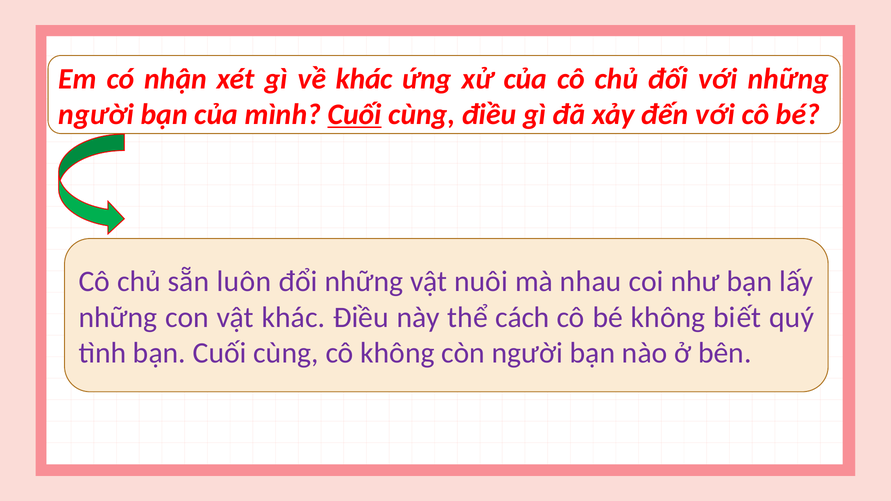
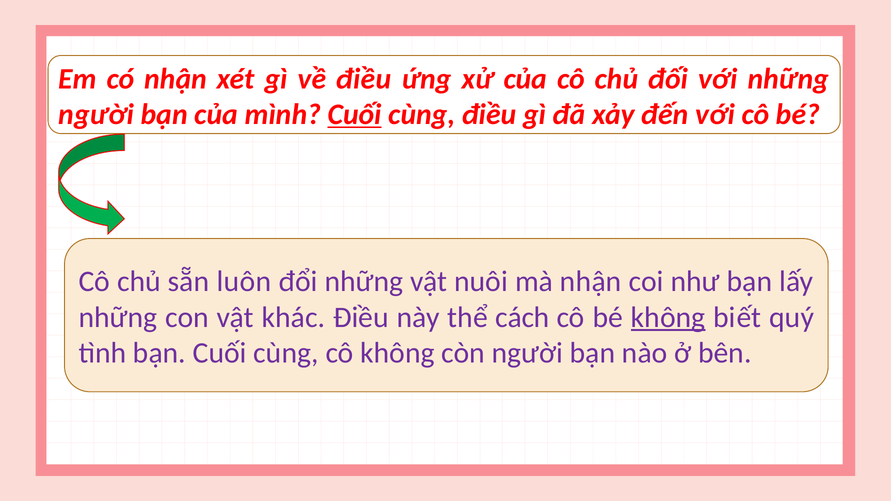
về khác: khác -> điều (364, 79)
mà nhau: nhau -> nhận (591, 282)
không underline: none -> present (668, 317)
